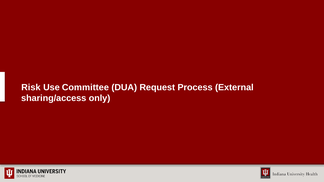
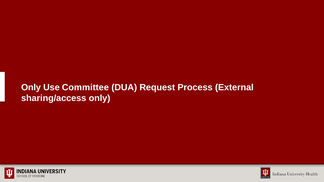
Risk: Risk -> Only (31, 87)
